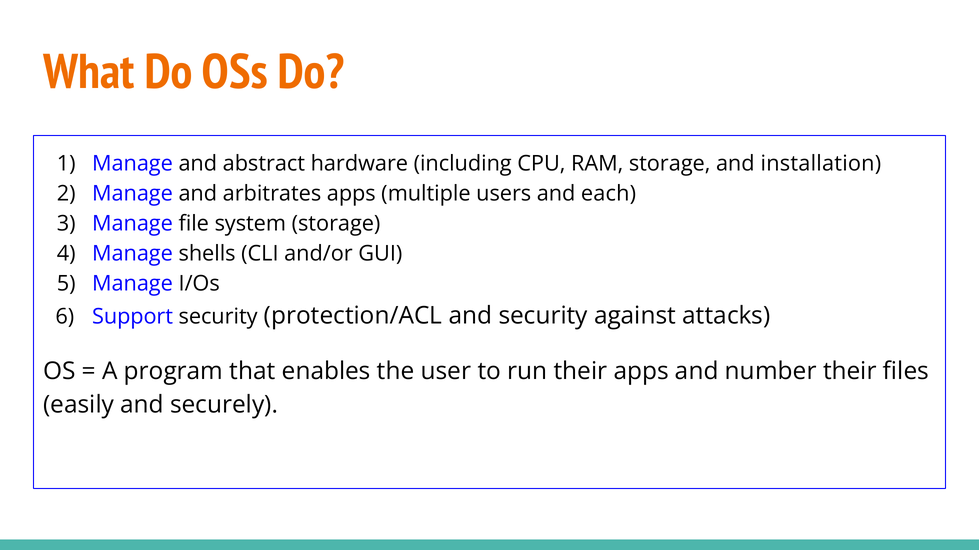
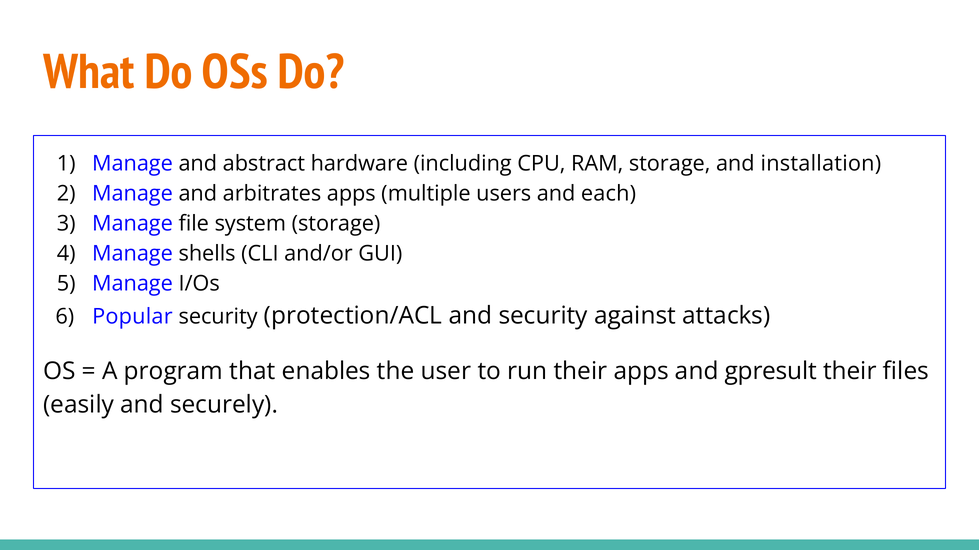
Support: Support -> Popular (132, 317)
number: number -> gpresult (771, 372)
